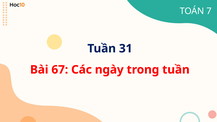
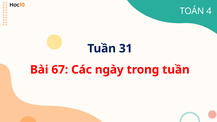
7: 7 -> 4 (209, 11)
